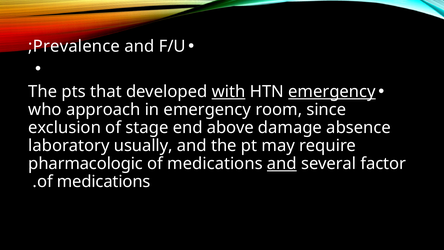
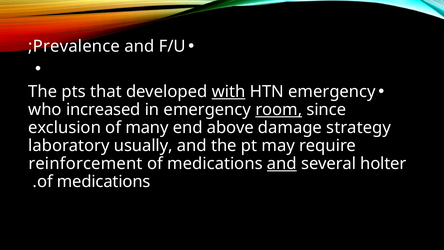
emergency underline: present -> none (332, 92)
approach: approach -> increased (103, 110)
room underline: none -> present (279, 110)
stage: stage -> many (147, 127)
absence: absence -> strategy (359, 127)
pharmacologic: pharmacologic -> reinforcement (85, 163)
factor: factor -> holter (383, 163)
